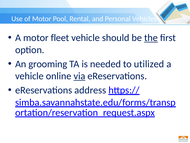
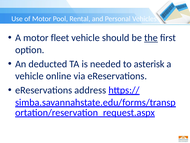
grooming: grooming -> deducted (48, 64)
utilized: utilized -> asterisk (149, 64)
via underline: present -> none (79, 76)
